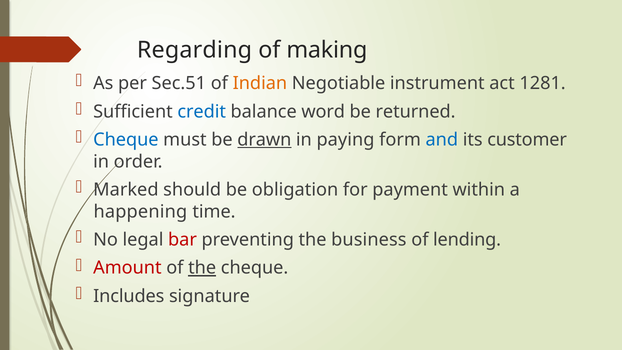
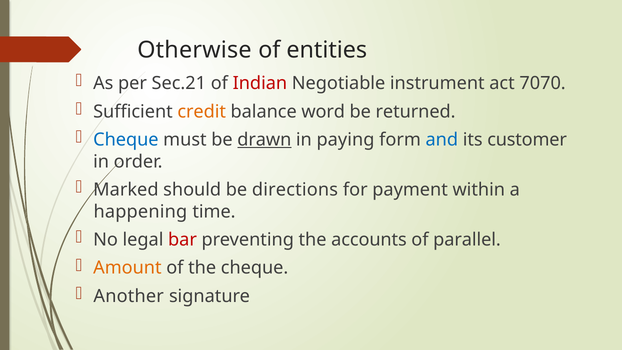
Regarding: Regarding -> Otherwise (194, 50)
making: making -> entities (327, 50)
Sec.51: Sec.51 -> Sec.21 (179, 83)
Indian colour: orange -> red (260, 83)
1281: 1281 -> 7070 (543, 83)
credit colour: blue -> orange (202, 112)
obligation: obligation -> directions (295, 190)
business: business -> accounts (369, 240)
lending: lending -> parallel (467, 240)
Amount colour: red -> orange (127, 268)
the underline: present -> none (202, 268)
Includes: Includes -> Another (129, 296)
